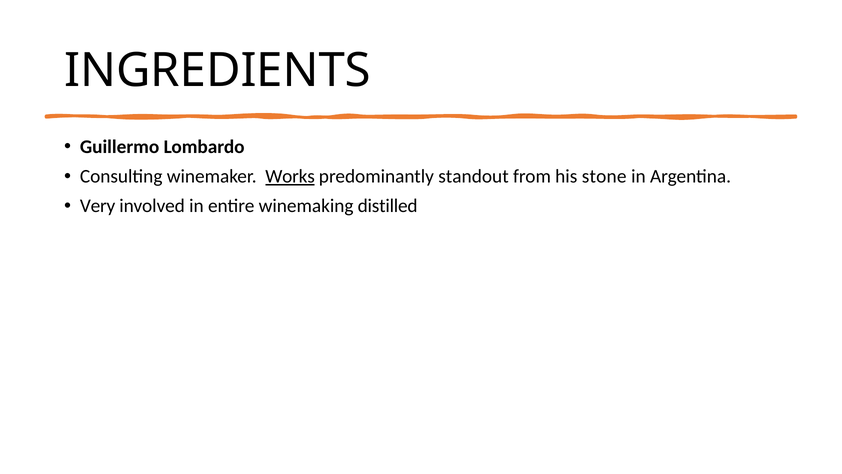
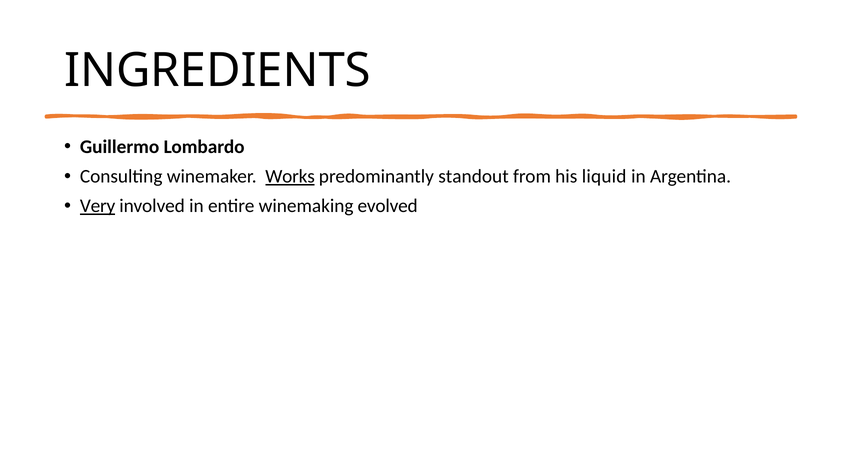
stone: stone -> liquid (604, 176)
Very underline: none -> present (98, 206)
distilled: distilled -> evolved (388, 206)
